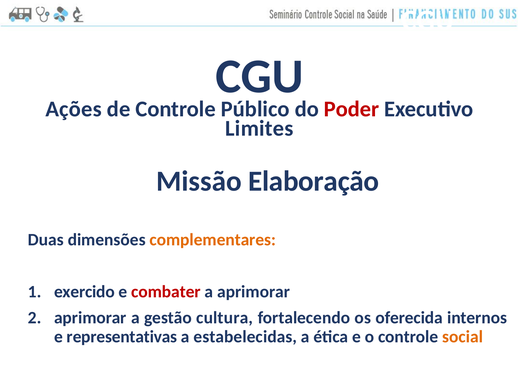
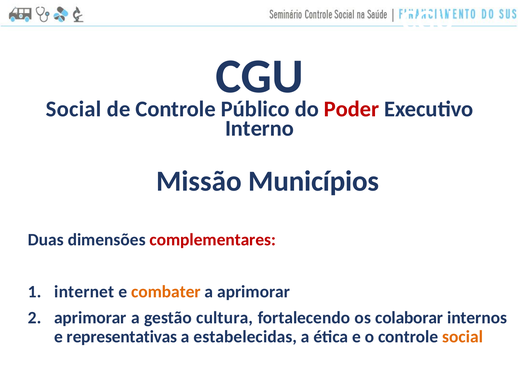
Ações: Ações -> Social (74, 109)
Limites: Limites -> Interno (260, 129)
Elaboração: Elaboração -> Municípios (314, 181)
complementares colour: orange -> red (213, 240)
exercido: exercido -> internet (84, 292)
combater colour: red -> orange (166, 292)
oferecida: oferecida -> colaborar (409, 318)
